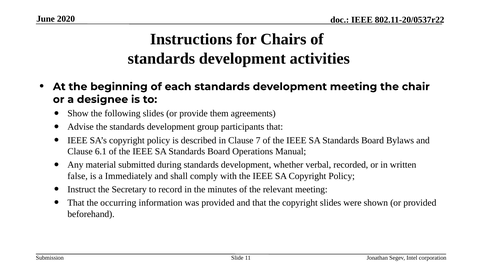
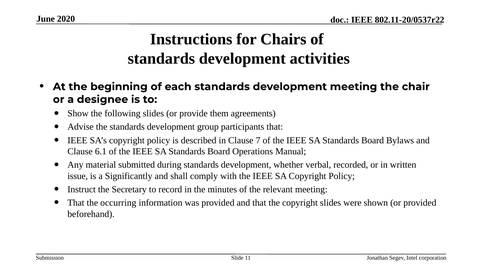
false: false -> issue (78, 176)
Immediately: Immediately -> Significantly (129, 176)
